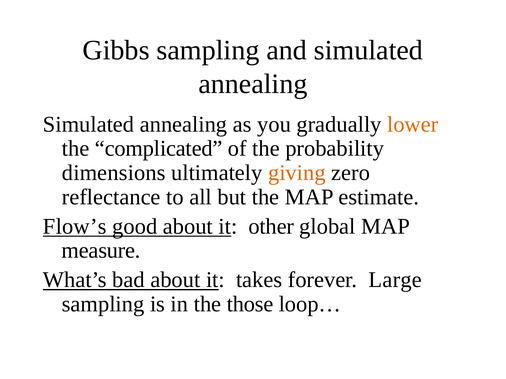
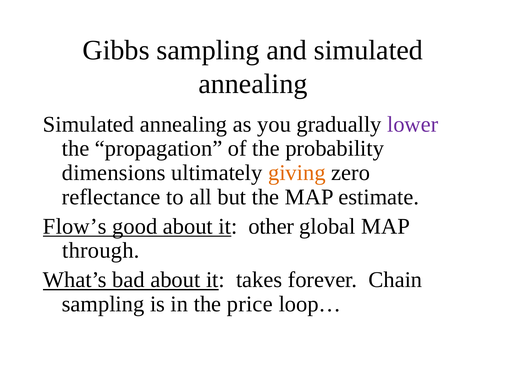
lower colour: orange -> purple (413, 124)
complicated: complicated -> propagation (159, 149)
measure: measure -> through (101, 251)
Large: Large -> Chain (395, 280)
those: those -> price (250, 304)
